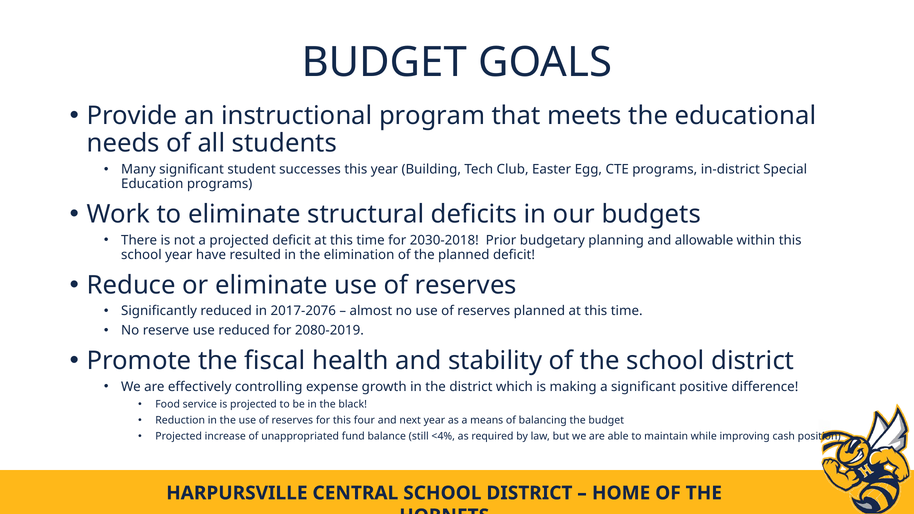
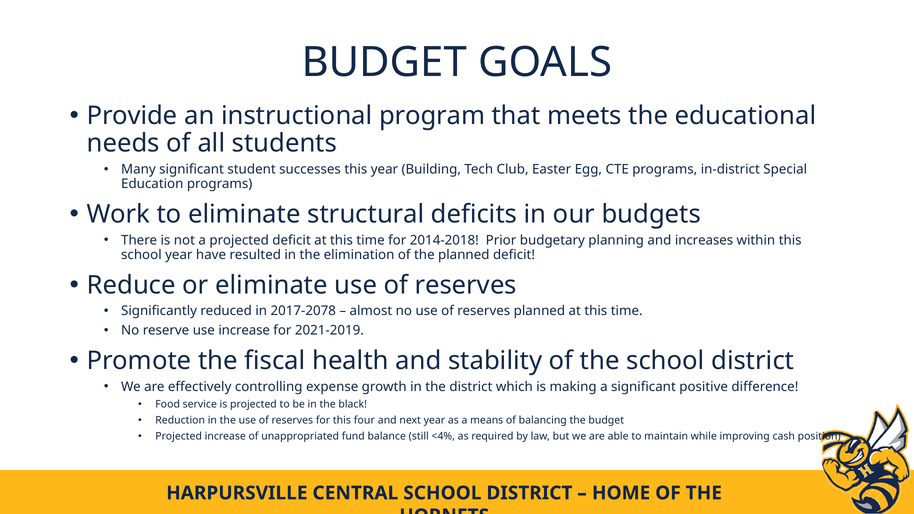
2030-2018: 2030-2018 -> 2014-2018 (444, 240)
allowable: allowable -> increases (704, 240)
2017-2076: 2017-2076 -> 2017-2078 (303, 311)
use reduced: reduced -> increase (244, 330)
2080-2019: 2080-2019 -> 2021-2019 (329, 330)
